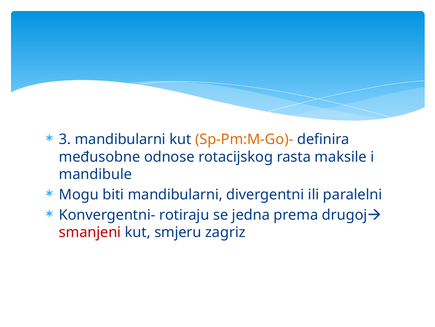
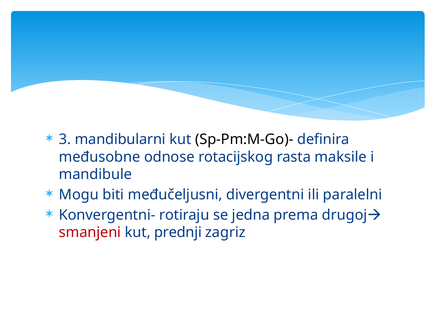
Sp-Pm:M-Go)- colour: orange -> black (244, 139)
biti mandibularni: mandibularni -> međučeljusni (175, 194)
smjeru: smjeru -> prednji (178, 232)
